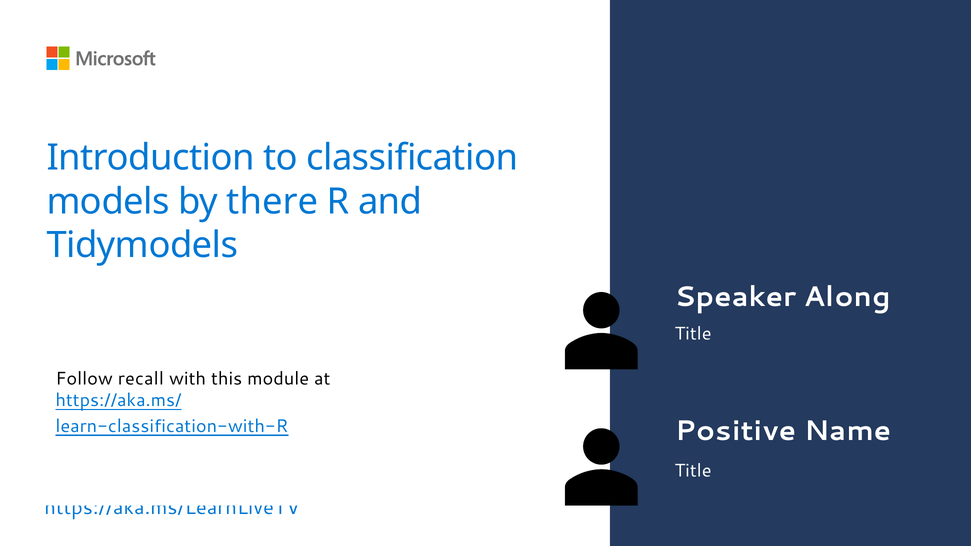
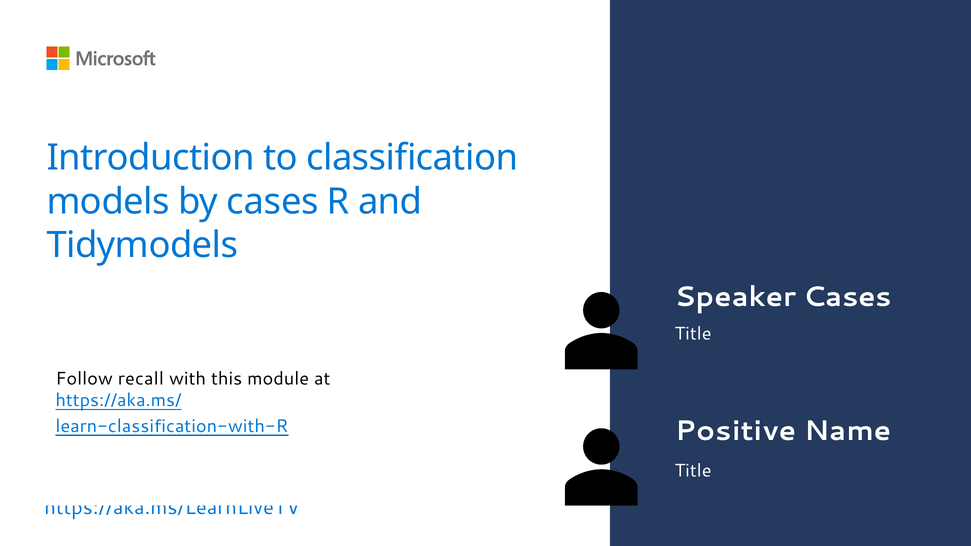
by there: there -> cases (273, 202)
Speaker Along: Along -> Cases (848, 297)
